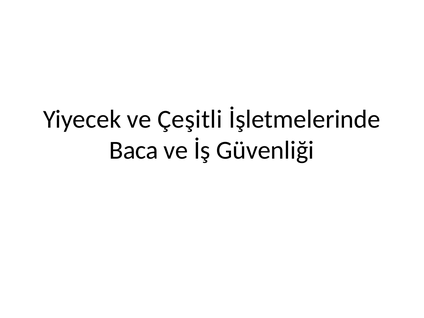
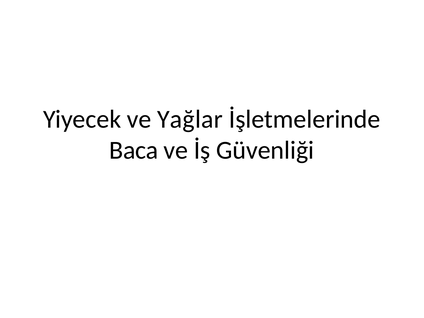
Çeşitli: Çeşitli -> Yağlar (190, 119)
